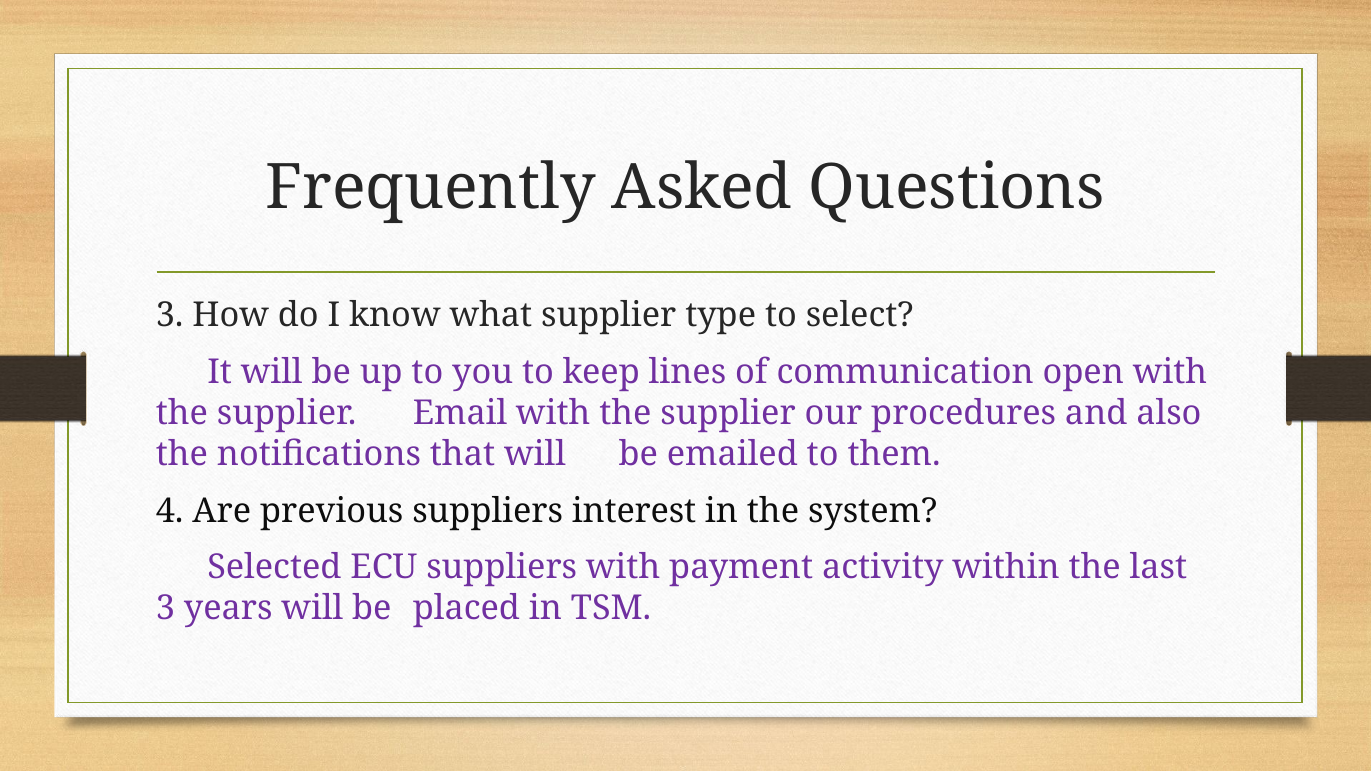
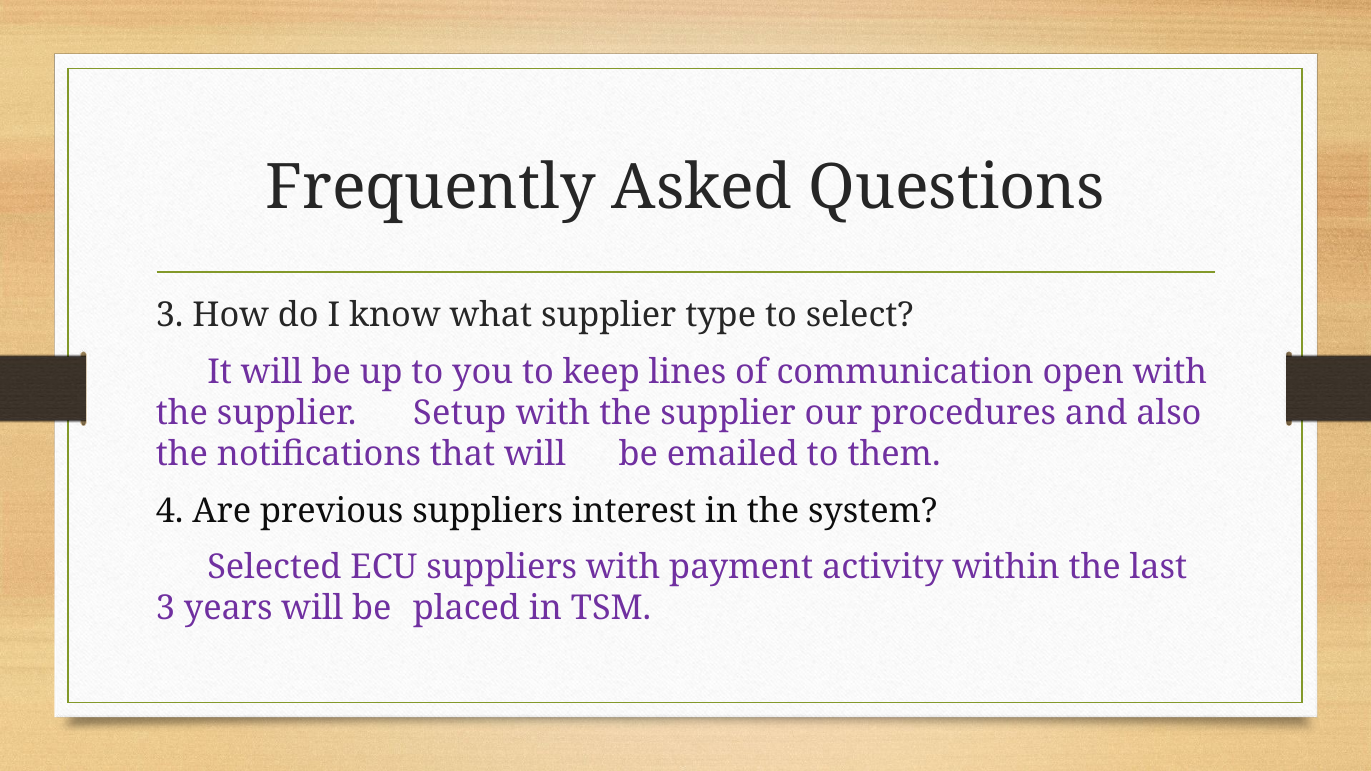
Email: Email -> Setup (460, 413)
